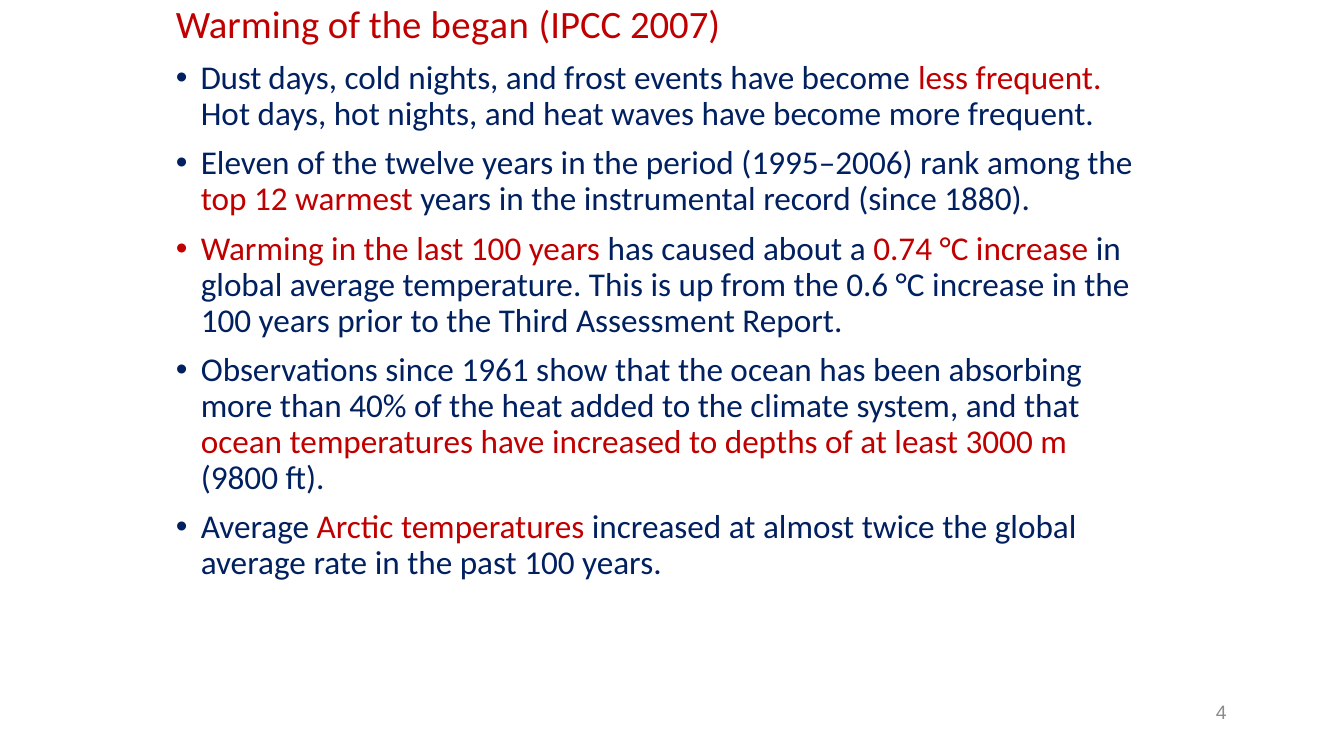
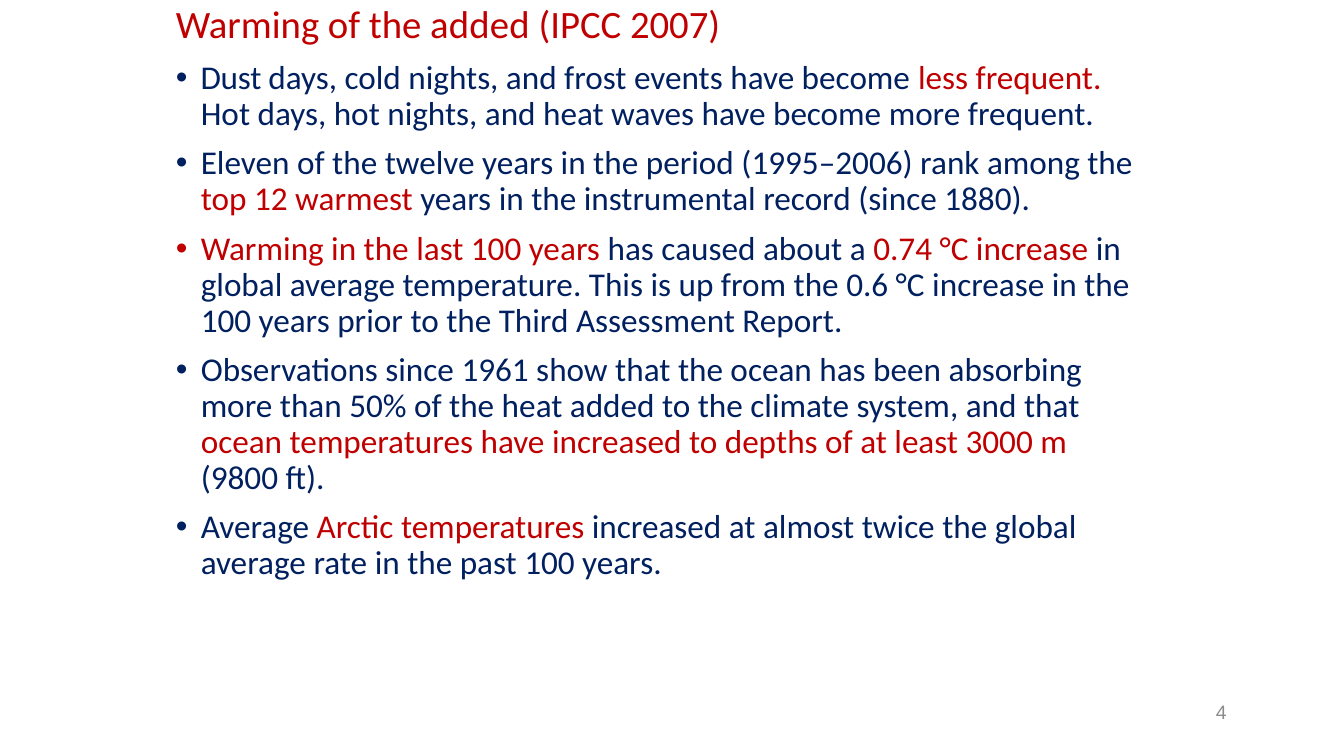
the began: began -> added (480, 26)
40%: 40% -> 50% (378, 407)
